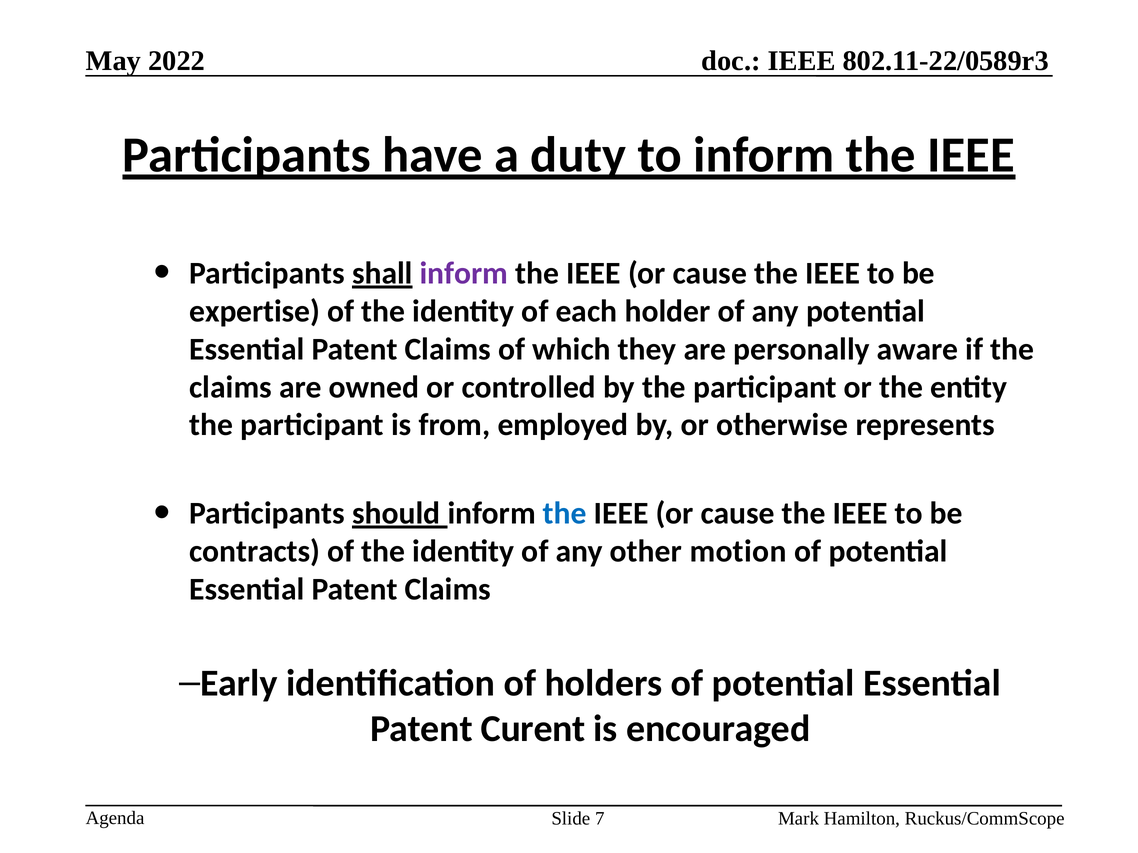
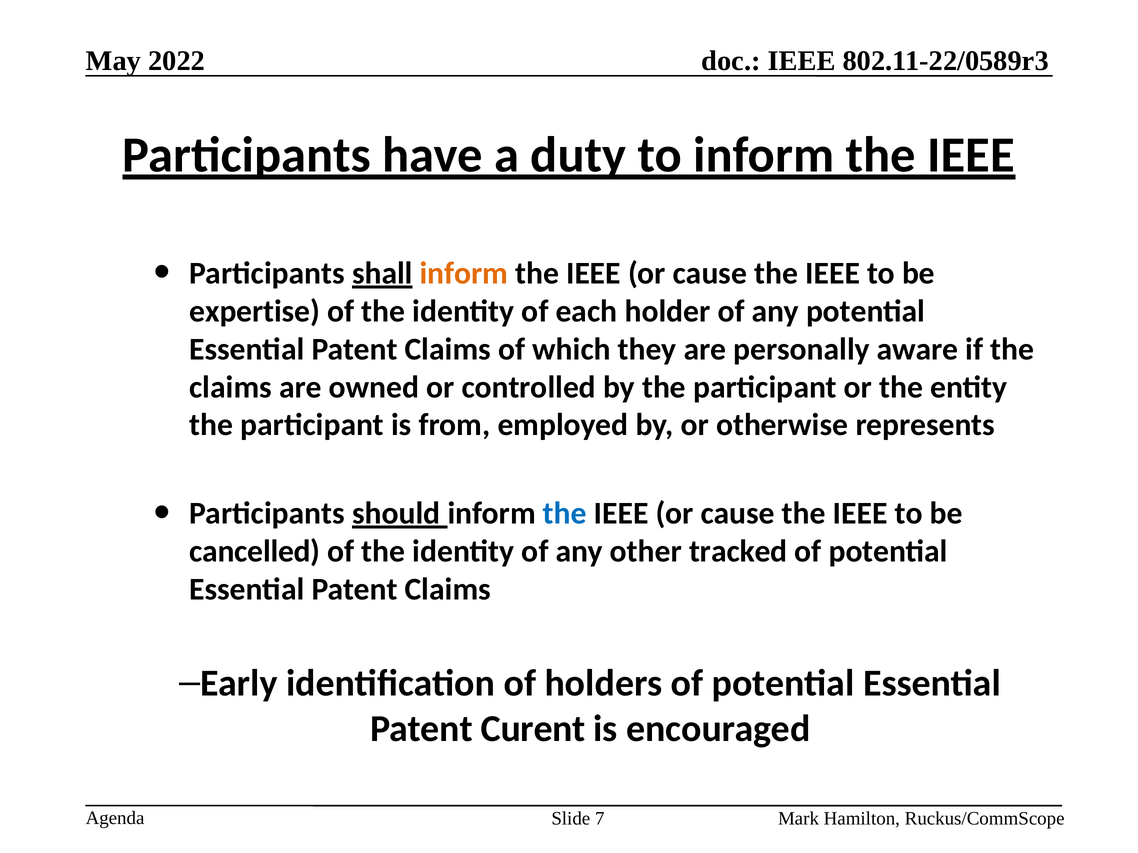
inform colour: purple -> orange (464, 273)
contracts: contracts -> cancelled (255, 552)
motion: motion -> tracked (738, 552)
